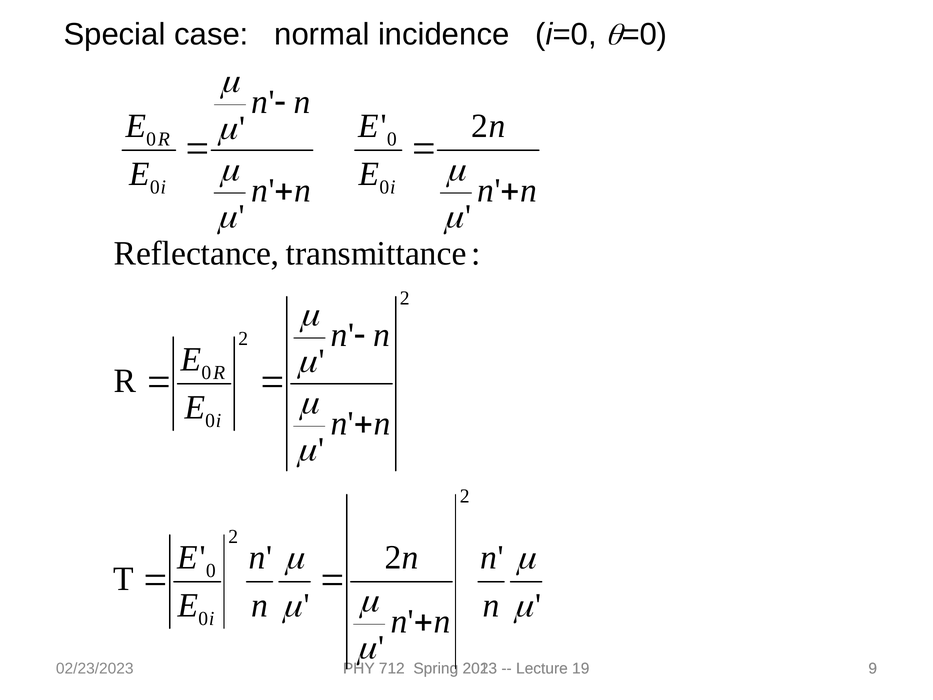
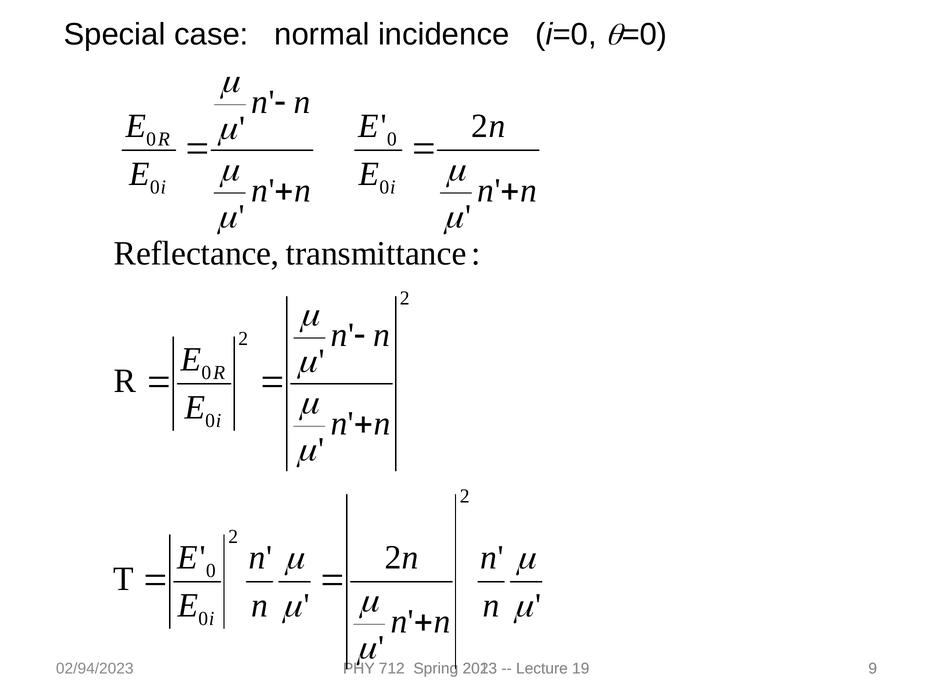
02/23/2023: 02/23/2023 -> 02/94/2023 (95, 668)
